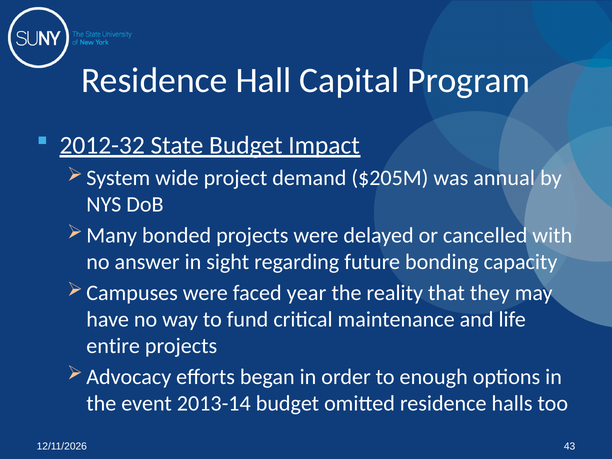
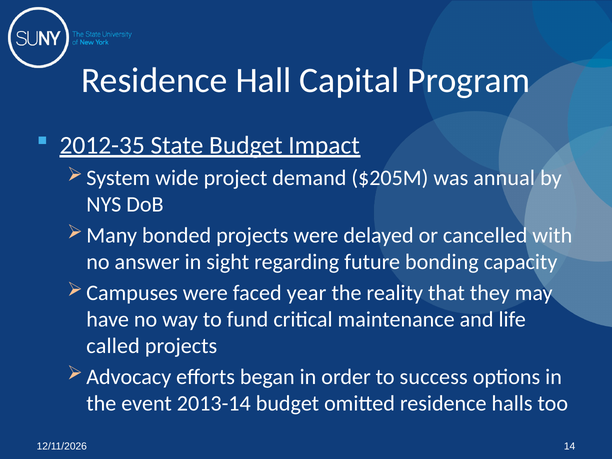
2012-32: 2012-32 -> 2012-35 (102, 145)
entire: entire -> called (113, 346)
enough: enough -> success (434, 377)
43: 43 -> 14 (570, 447)
